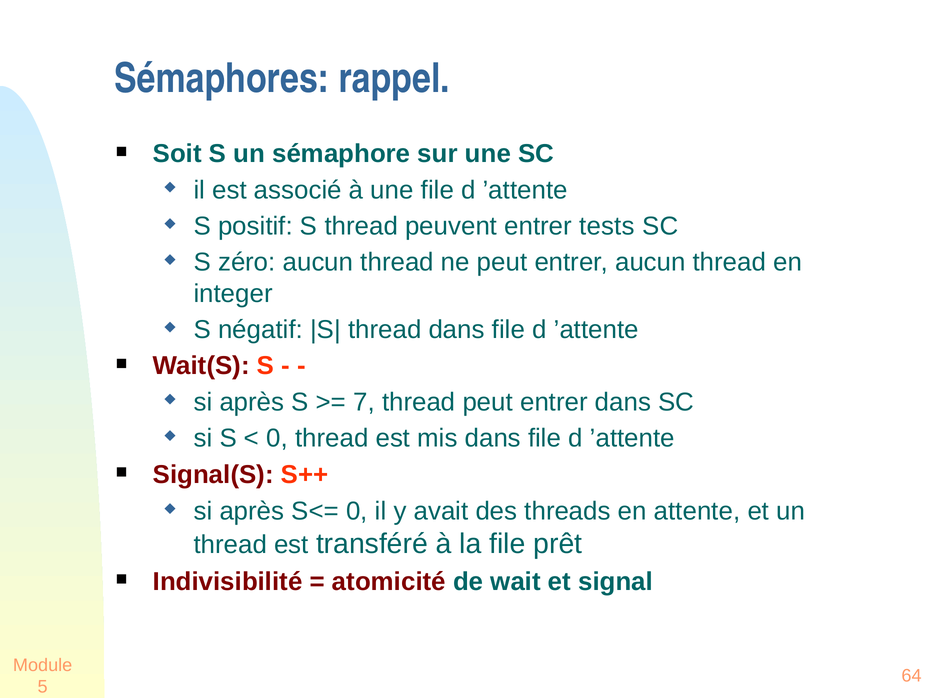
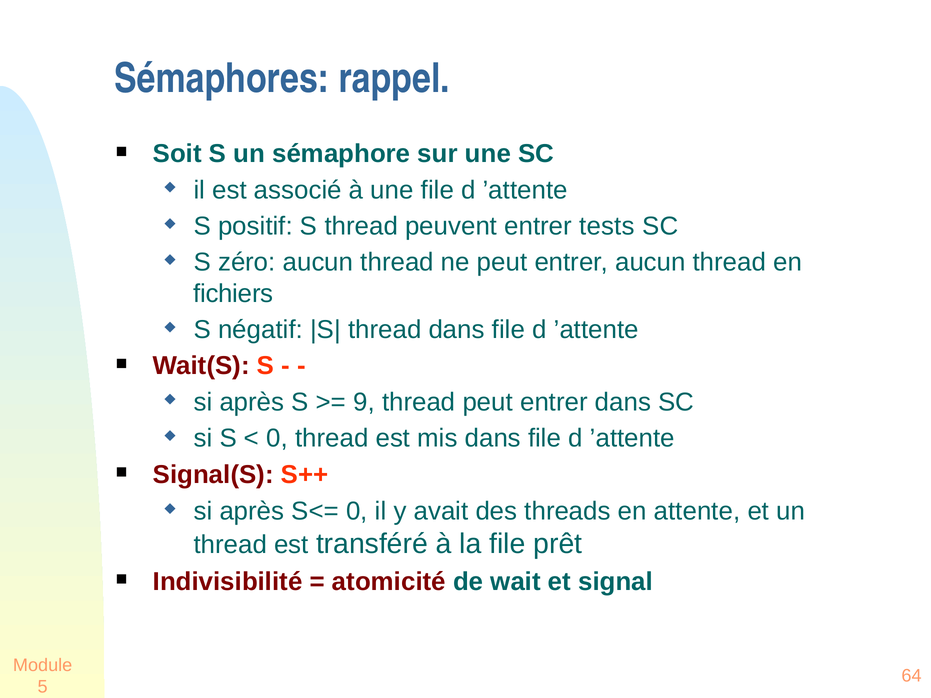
integer: integer -> fichiers (233, 294)
7: 7 -> 9 (364, 402)
